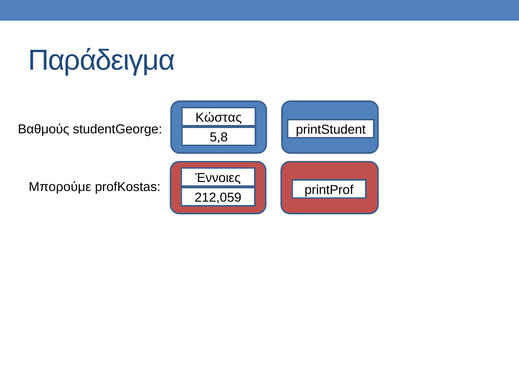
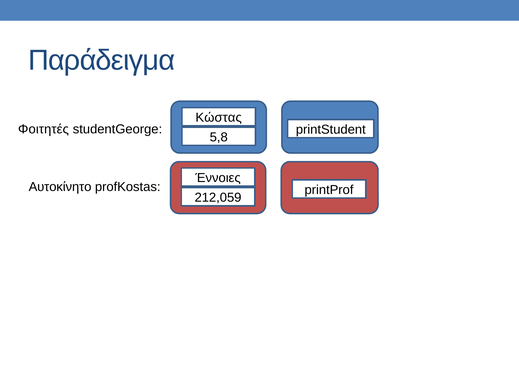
Βαθμούς: Βαθμούς -> Φοιτητές (43, 129)
Μπορούμε: Μπορούμε -> Αυτοκίνητο (60, 187)
